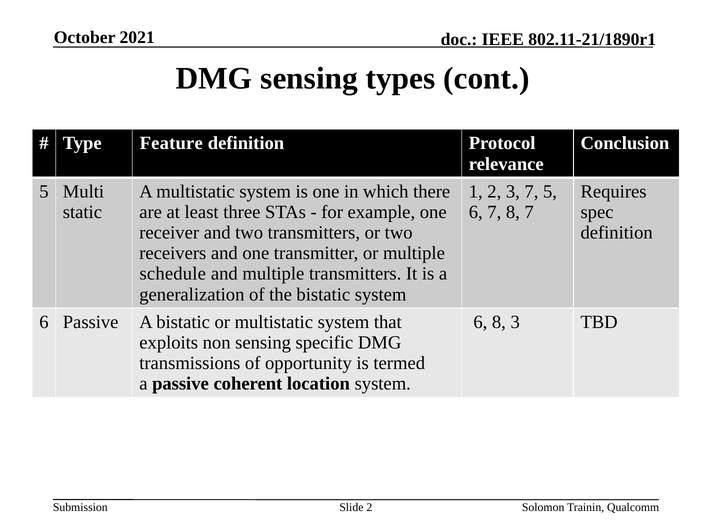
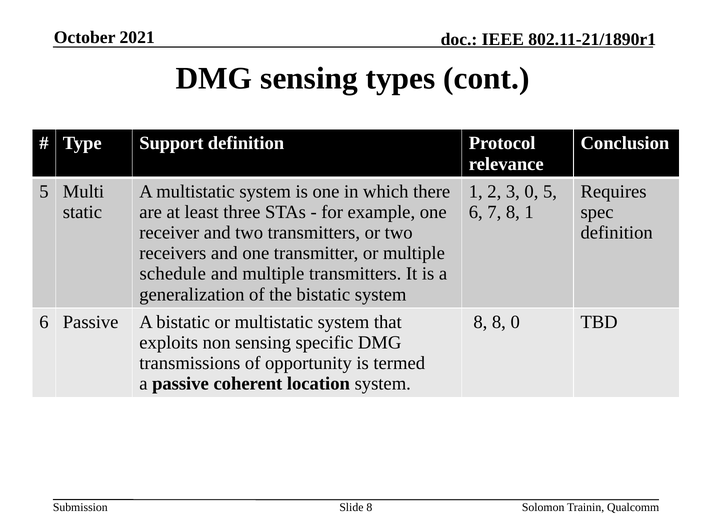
Feature: Feature -> Support (171, 143)
3 7: 7 -> 0 (531, 192)
8 7: 7 -> 1 (529, 212)
6: 6 -> 8 (480, 322)
8 3: 3 -> 0 (515, 322)
Slide 2: 2 -> 8 (369, 508)
